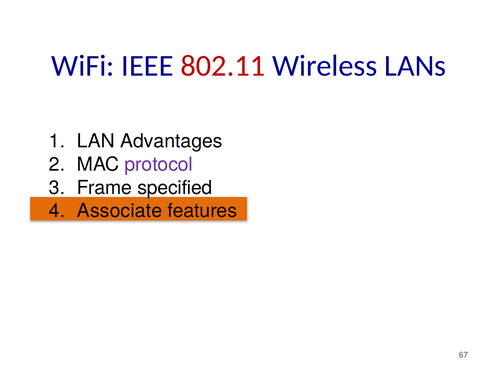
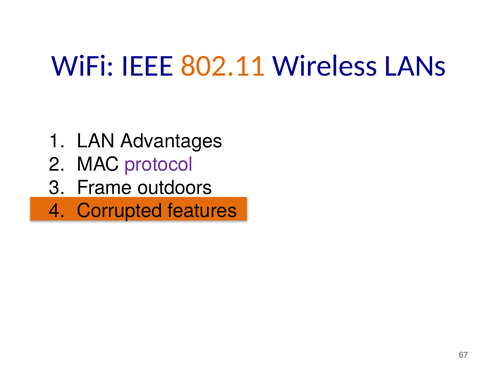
802.11 colour: red -> orange (223, 66)
specified: specified -> outdoors (175, 188)
Associate: Associate -> Corrupted (120, 211)
